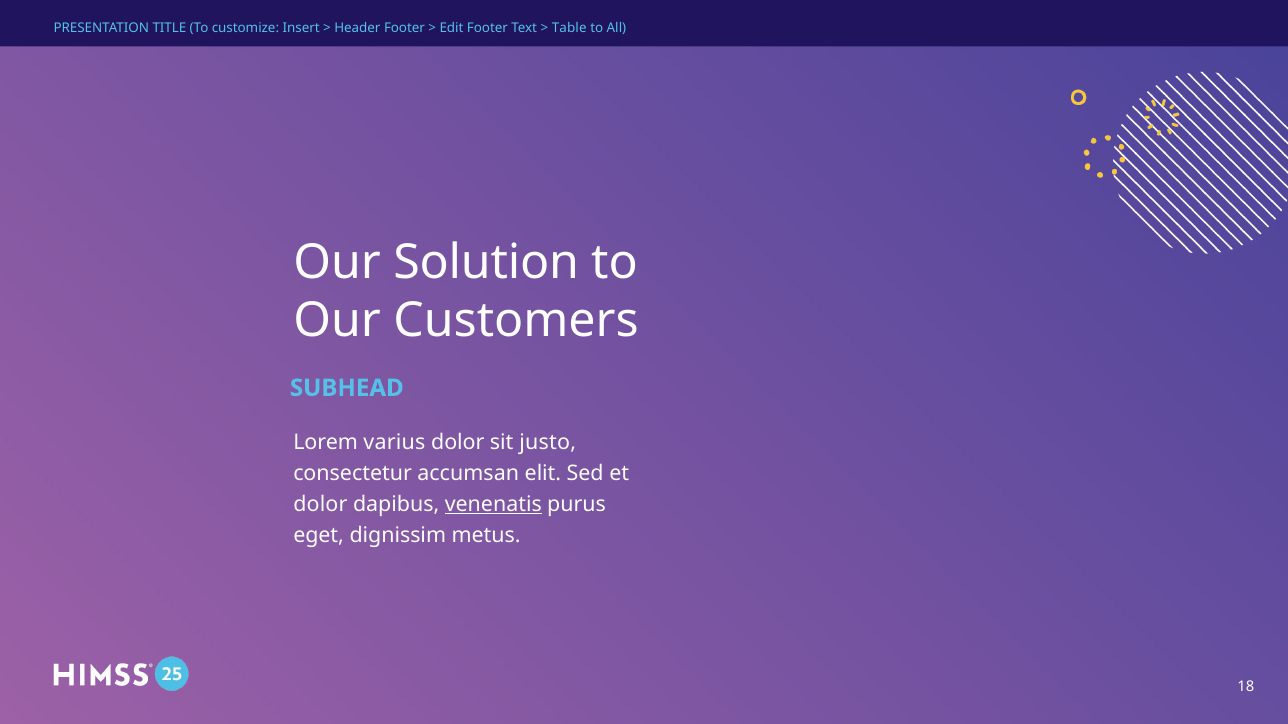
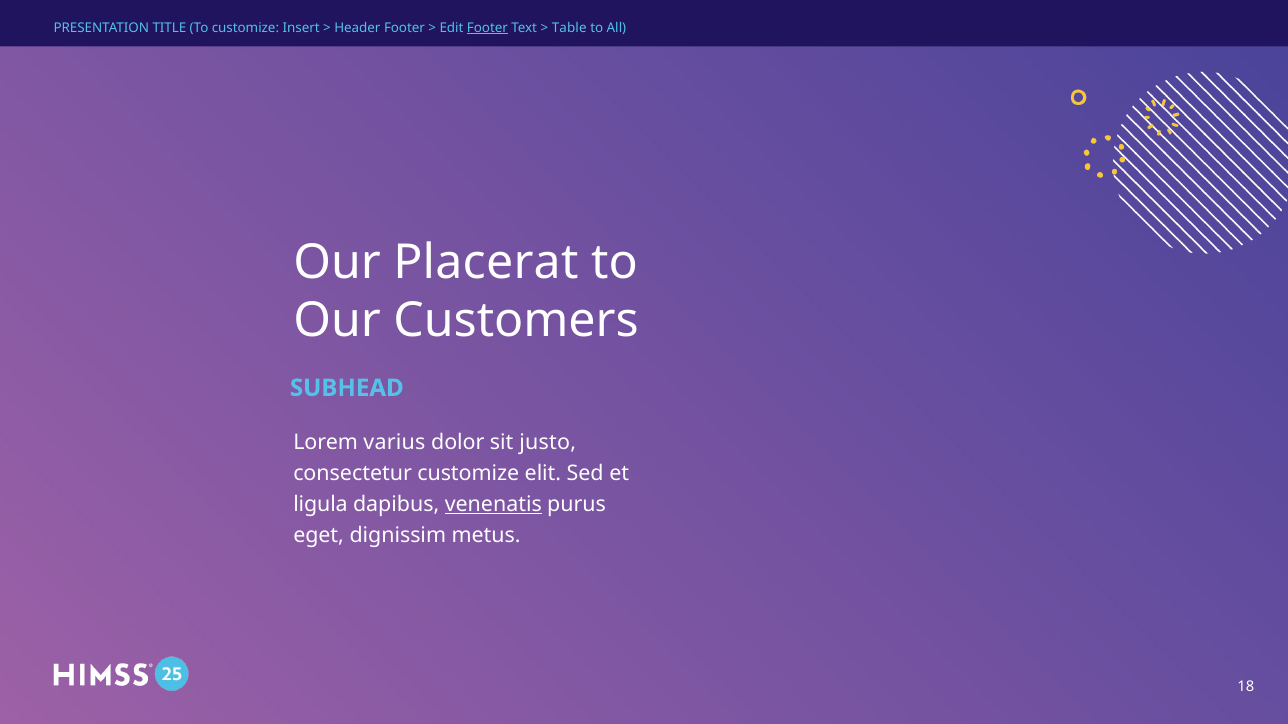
Footer underline: none -> present (487, 28)
Solution: Solution -> Placerat (486, 263)
consectetur accumsan: accumsan -> customize (468, 474)
dolor: dolor -> ligula (321, 505)
